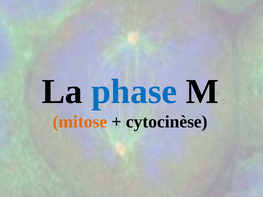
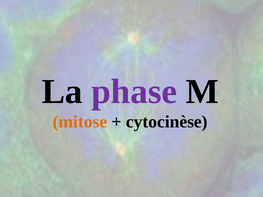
phase colour: blue -> purple (134, 92)
